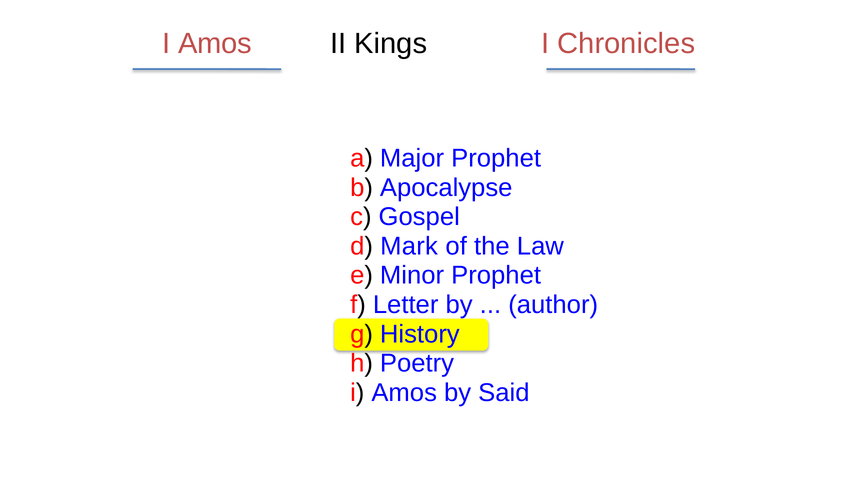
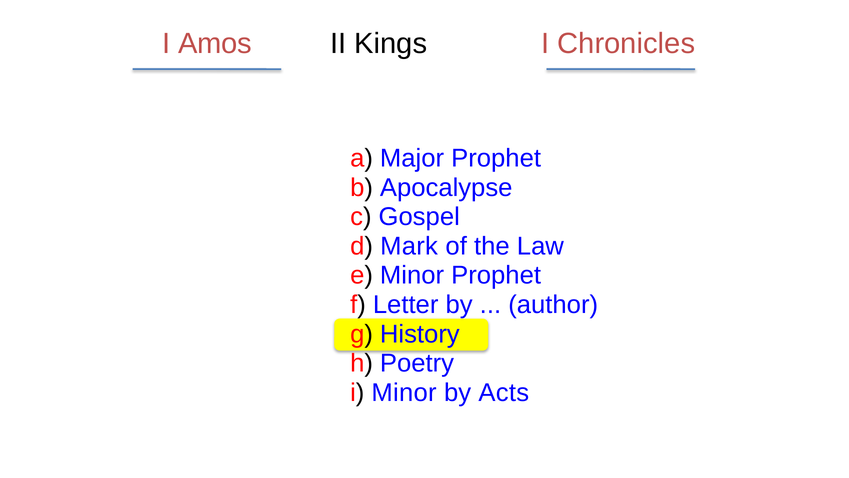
Amos: Amos -> Minor (404, 392)
Said: Said -> Acts (504, 392)
